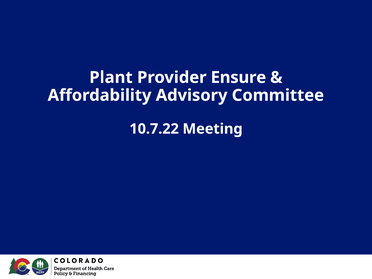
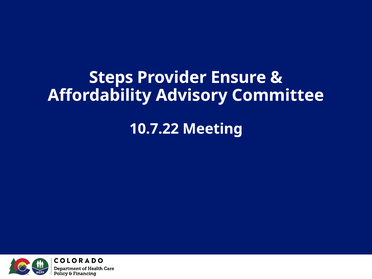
Plant: Plant -> Steps (111, 77)
